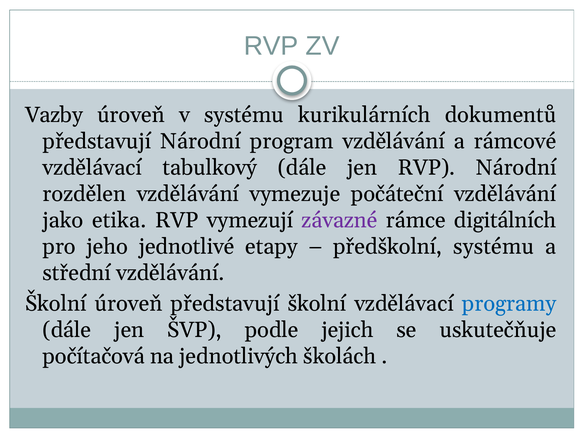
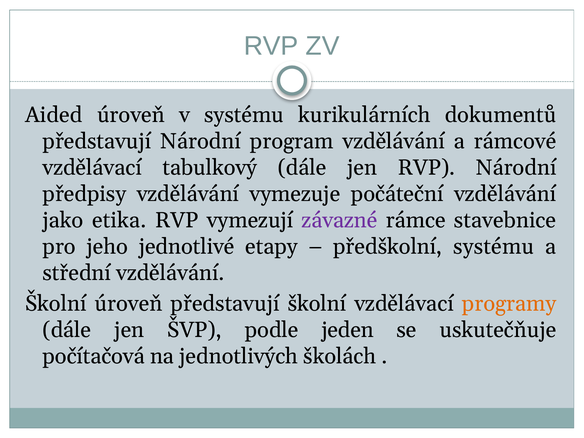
Vazby: Vazby -> Aided (54, 115)
rozdělen: rozdělen -> předpisy (84, 194)
digitálních: digitálních -> stavebnice (505, 220)
programy colour: blue -> orange (509, 304)
jejich: jejich -> jeden (348, 330)
